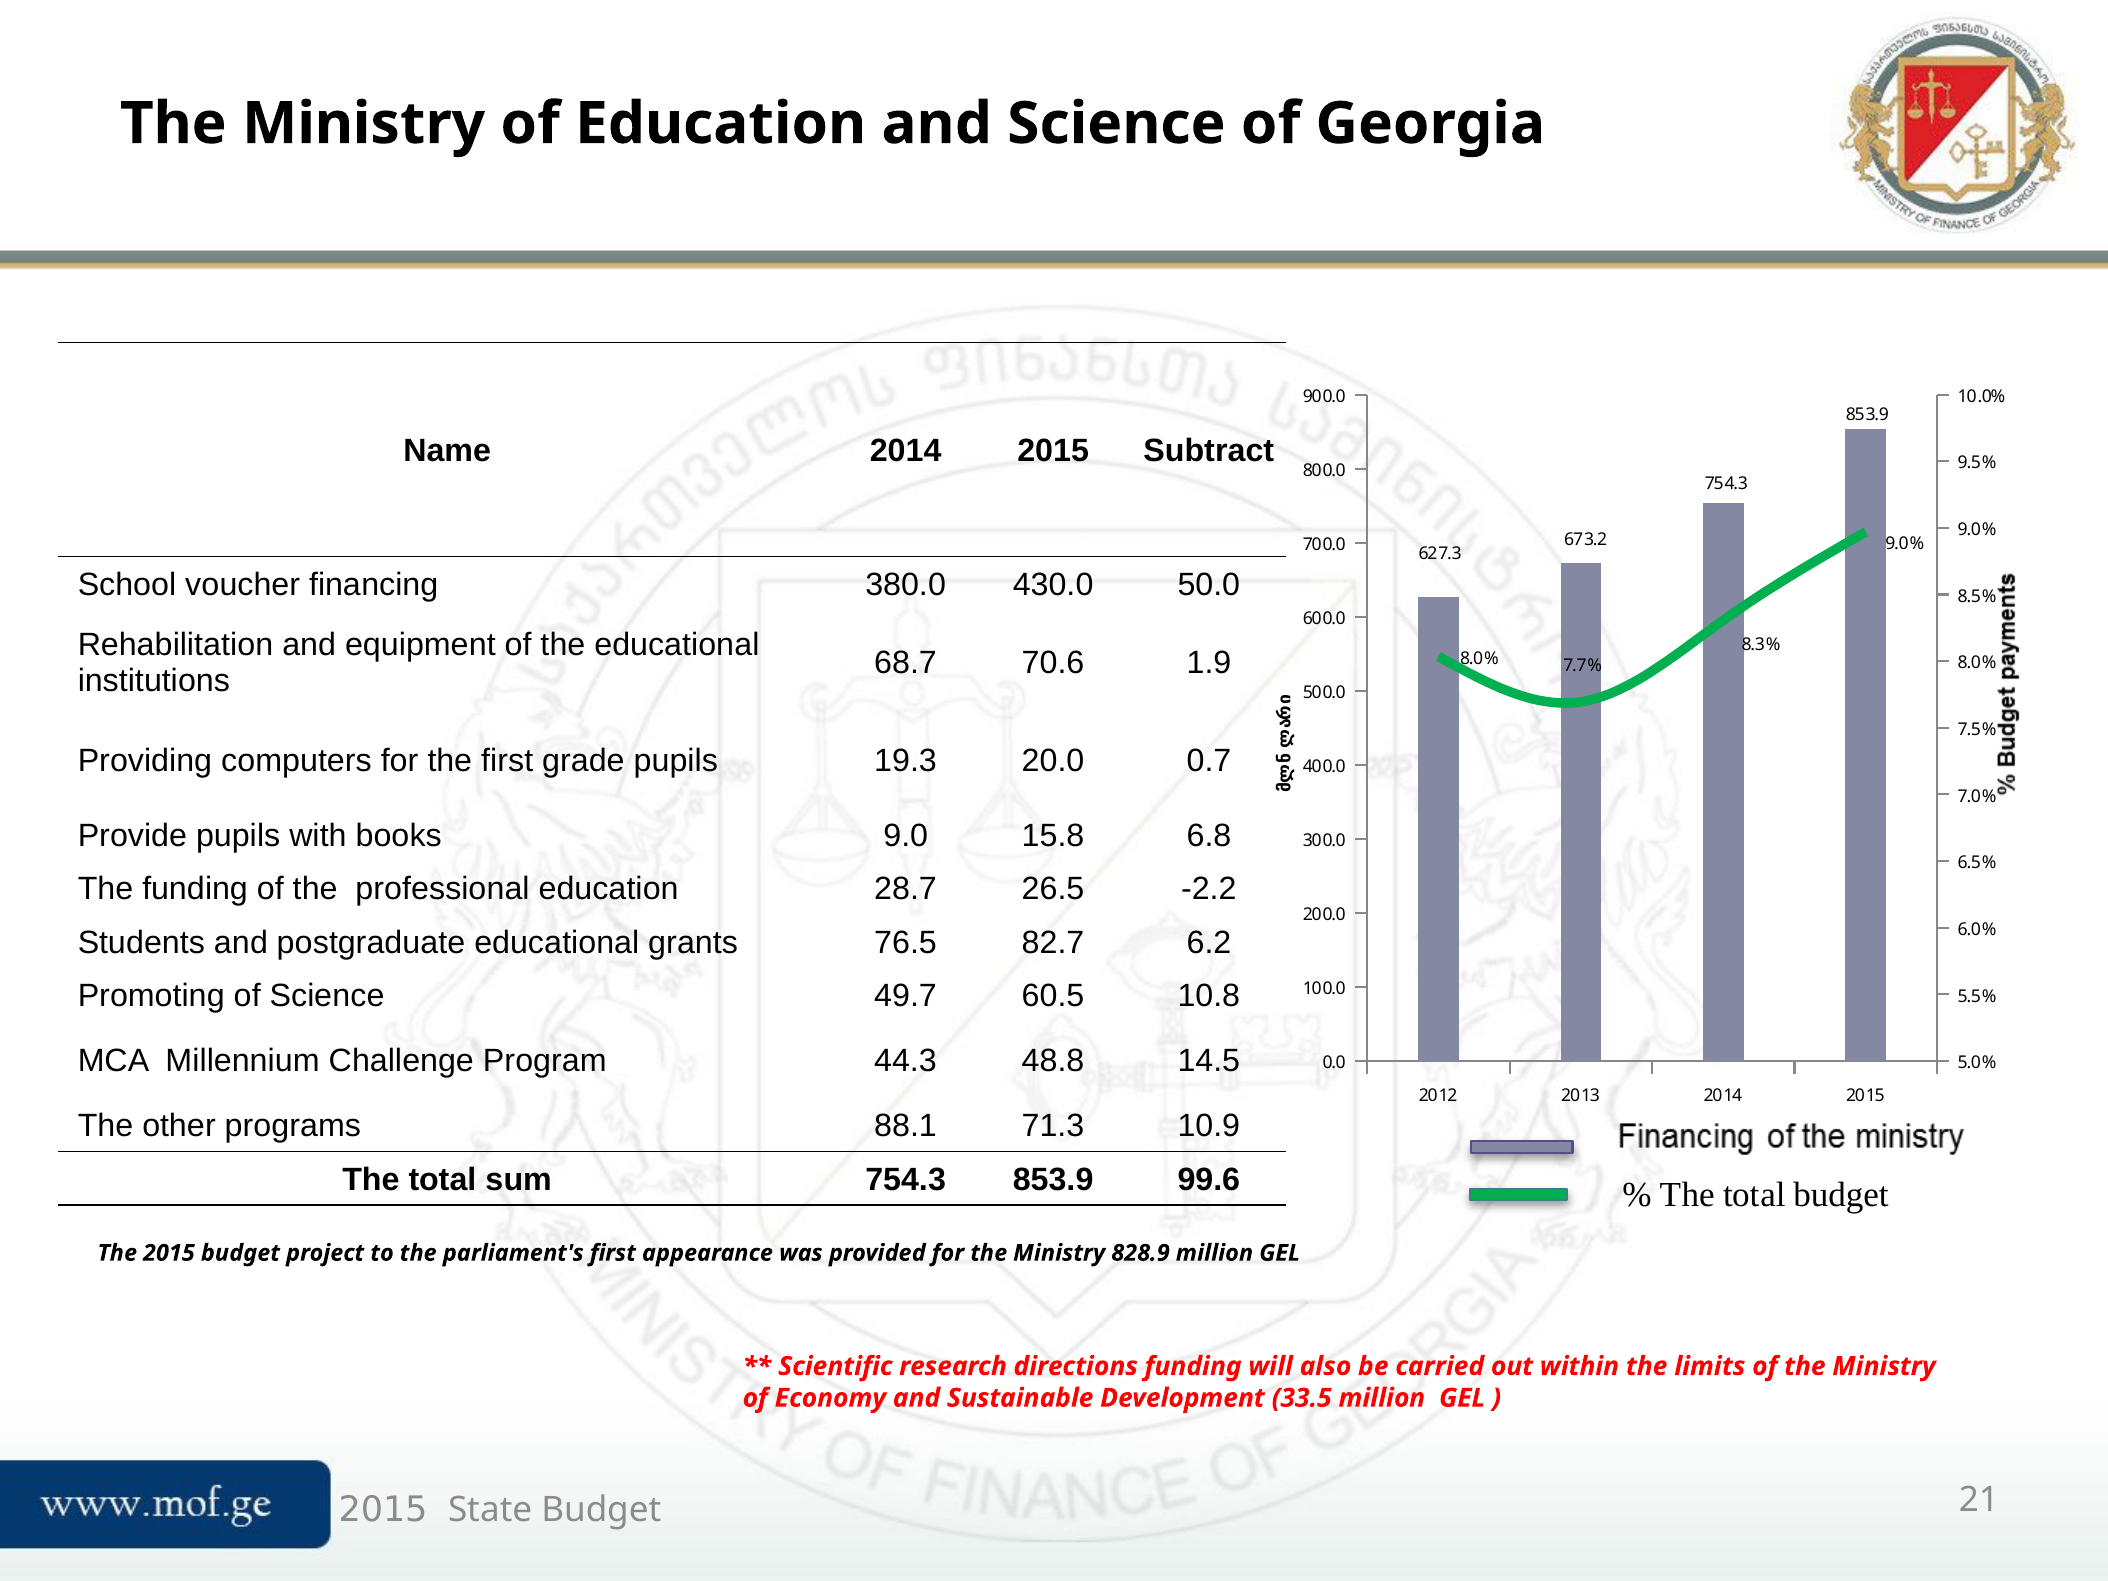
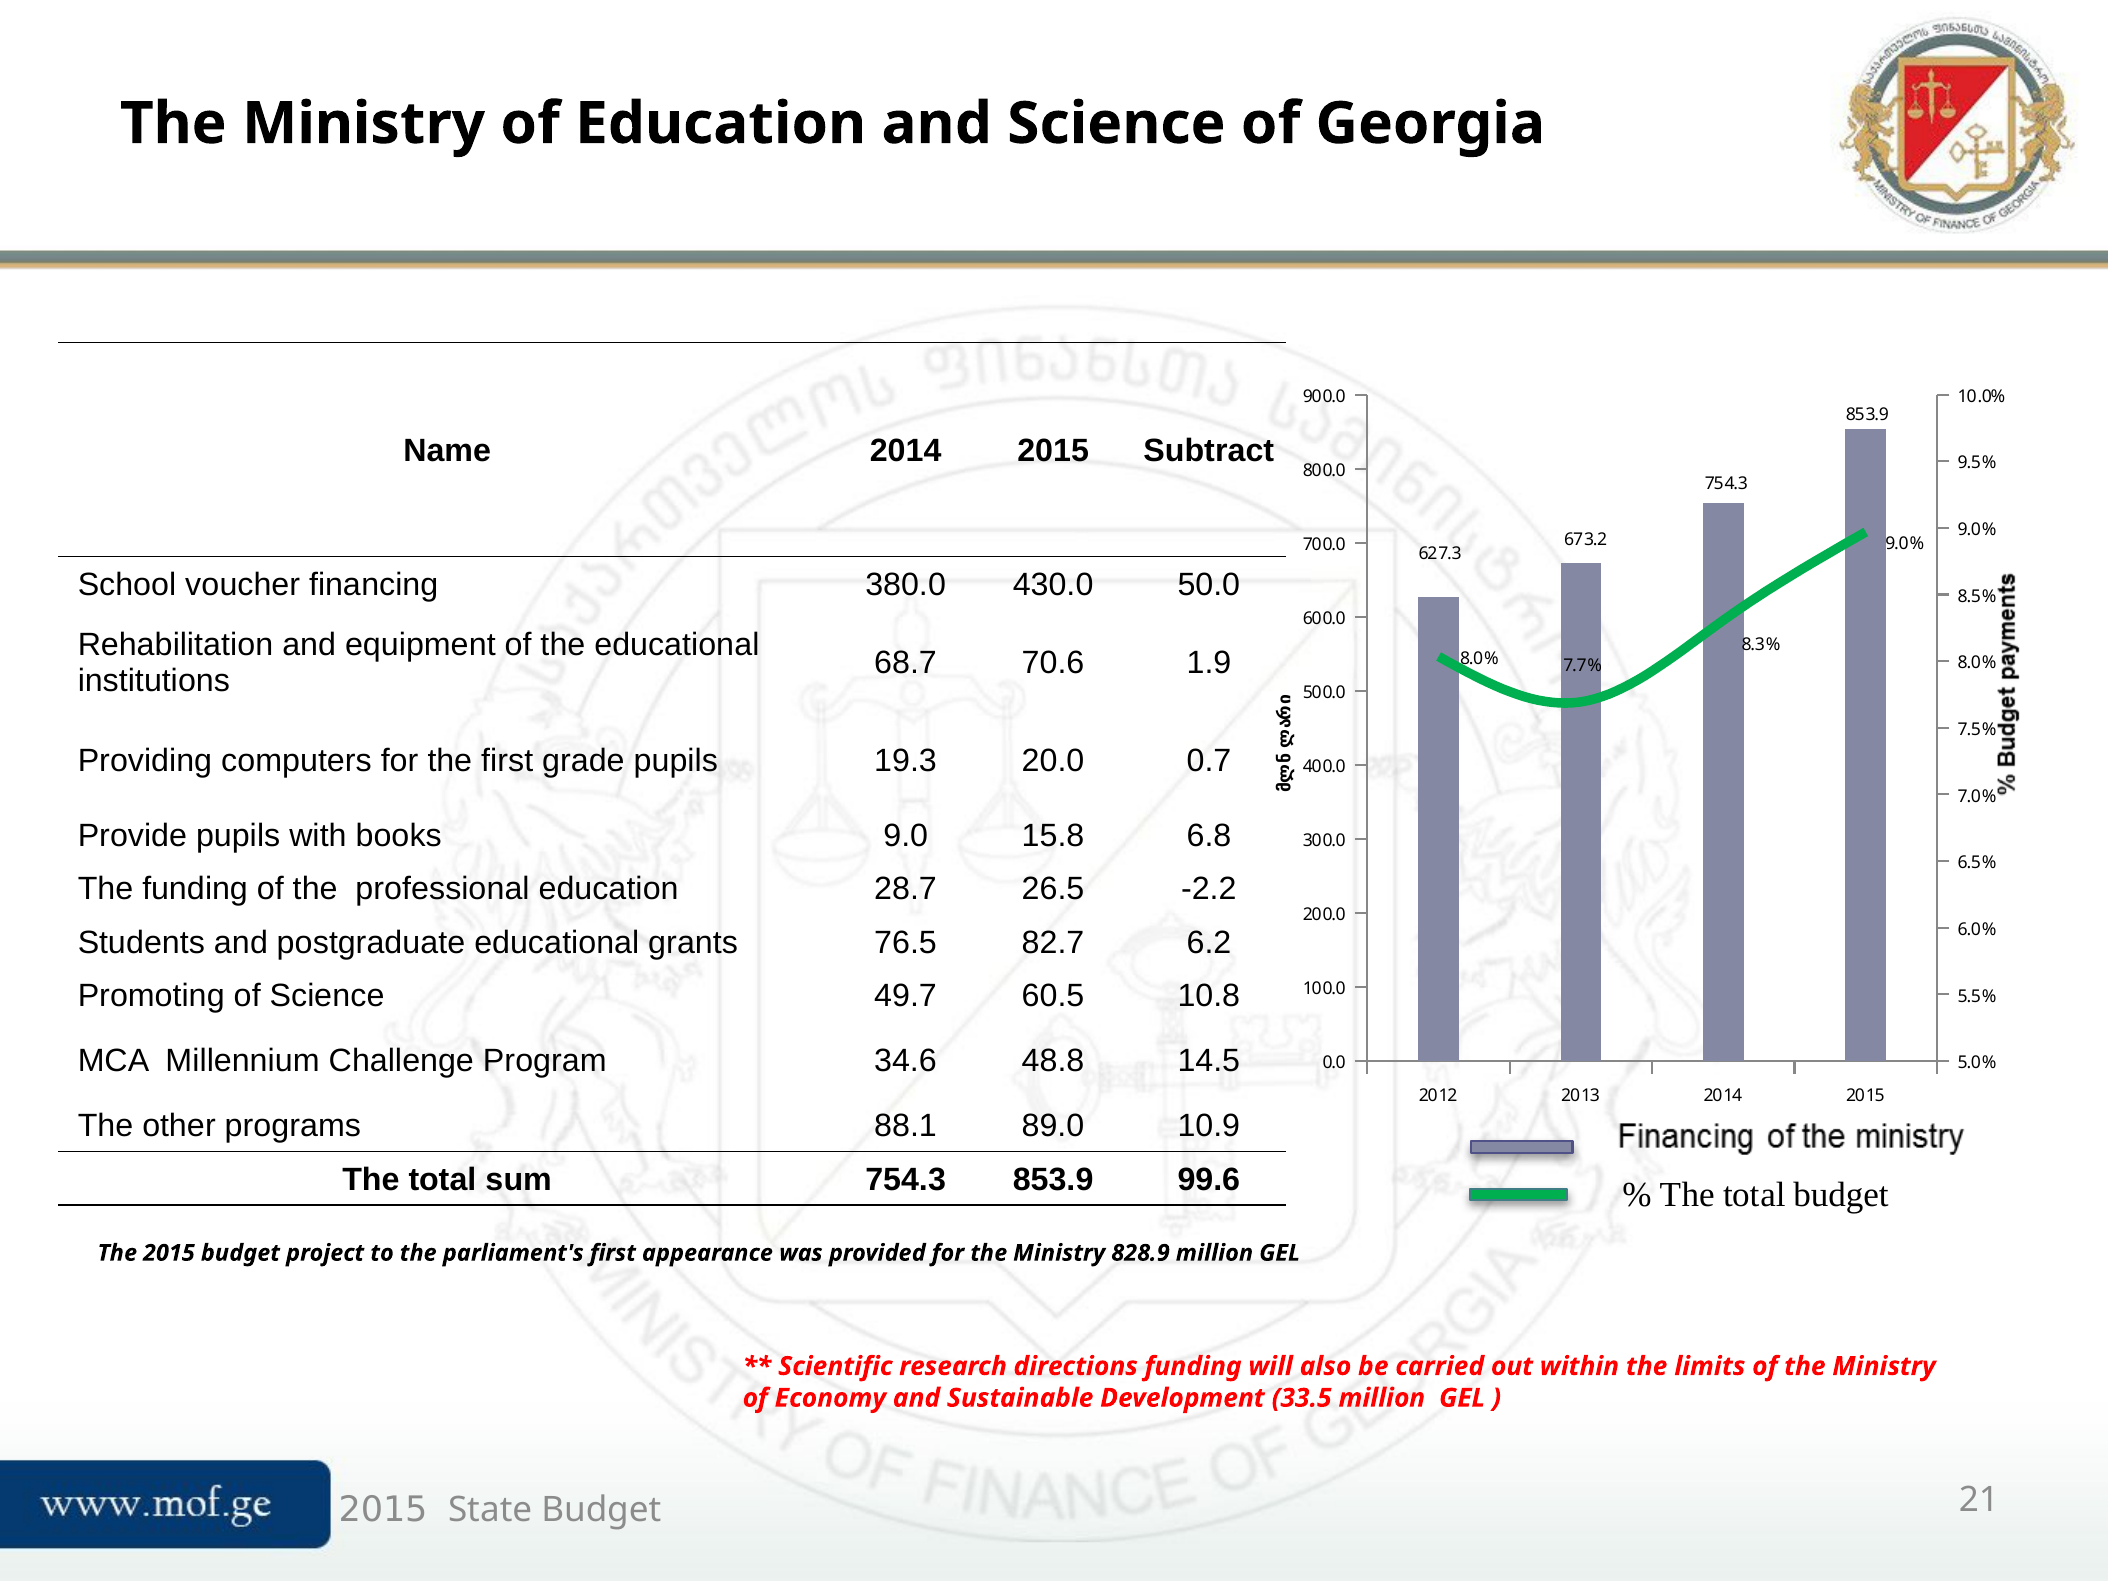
44.3: 44.3 -> 34.6 (906, 1061)
71.3: 71.3 -> 89.0 (1053, 1126)
